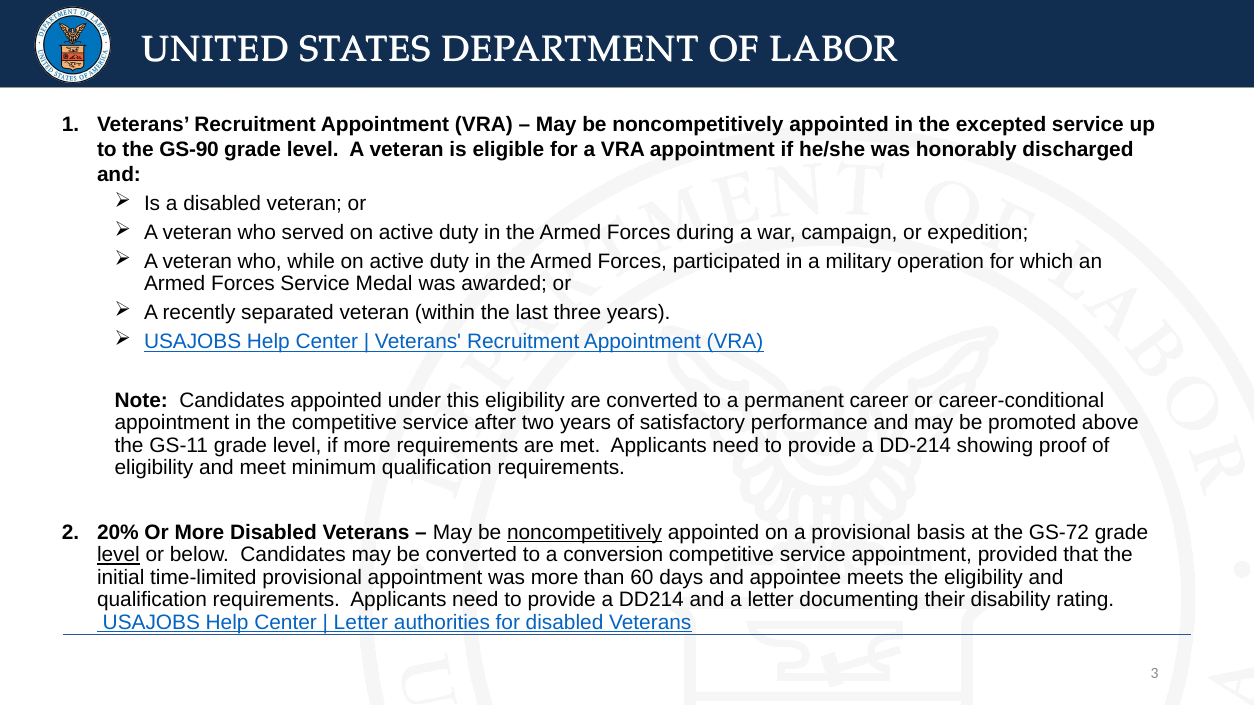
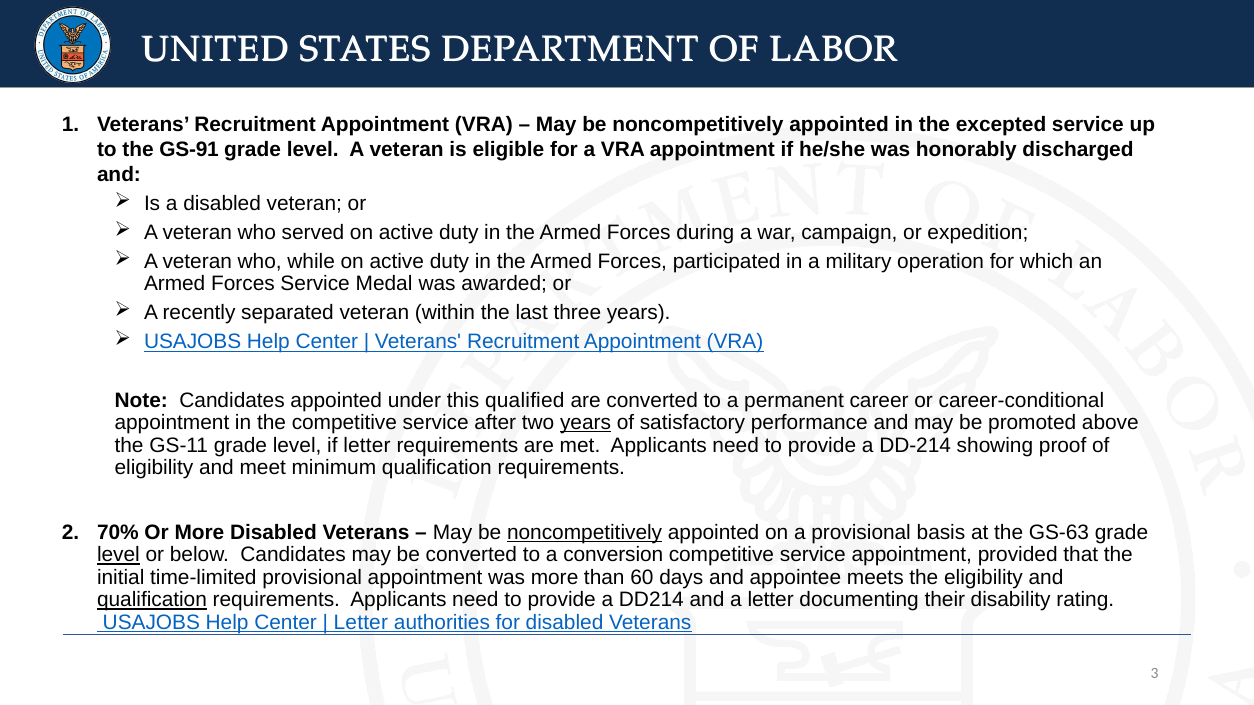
GS-90: GS-90 -> GS-91 (189, 150)
this eligibility: eligibility -> qualified (525, 400)
years underline: none -> present (586, 423)
if more: more -> letter (367, 446)
20%: 20% -> 70% (118, 533)
GS-72: GS-72 -> GS-63 (1059, 533)
qualification underline: none -> present (152, 600)
